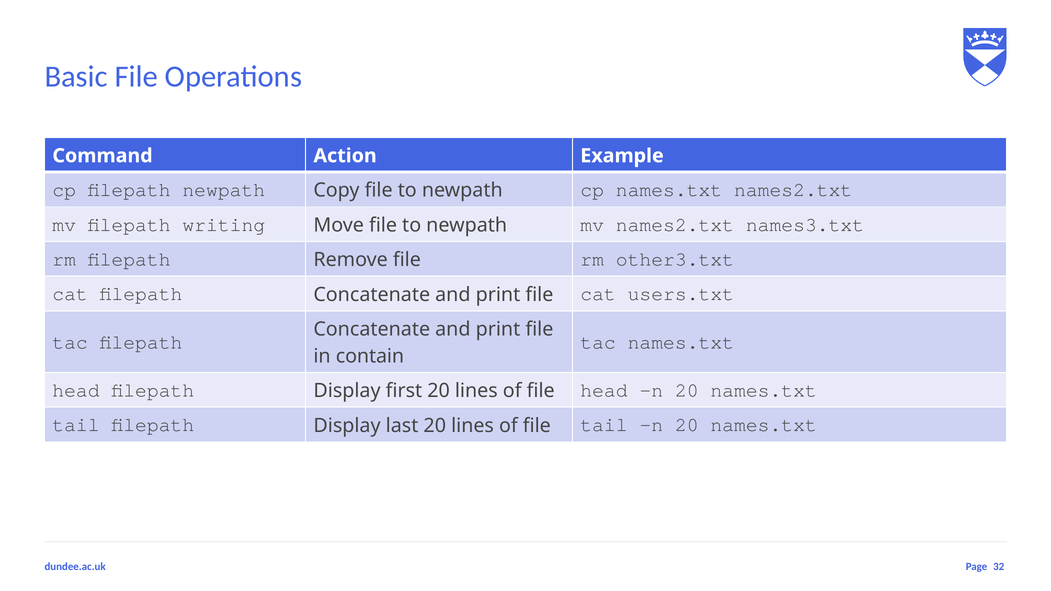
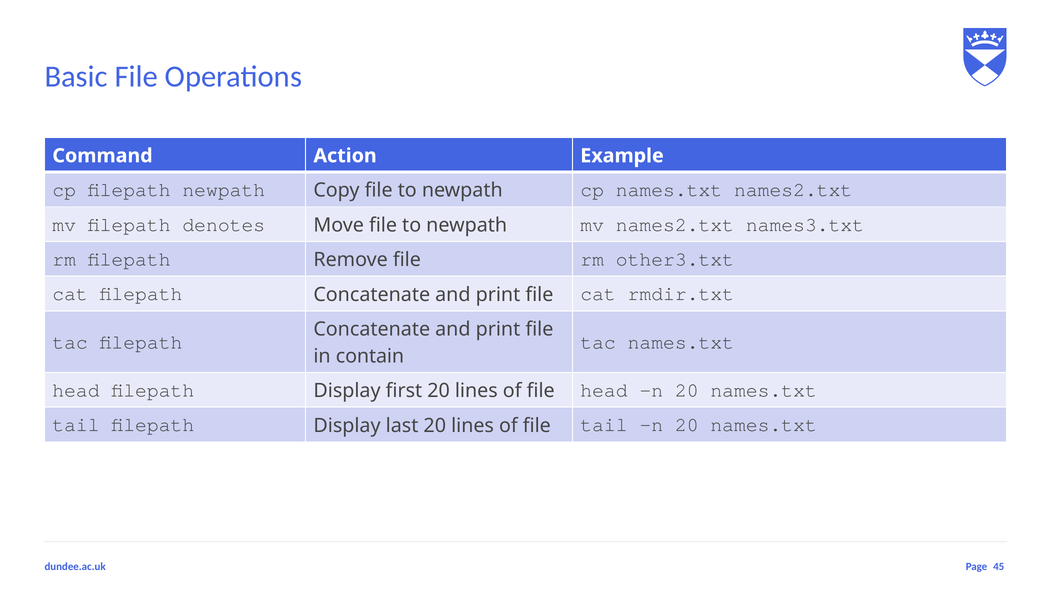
writing: writing -> denotes (224, 225)
users.txt: users.txt -> rmdir.txt (681, 294)
32: 32 -> 45 (999, 567)
